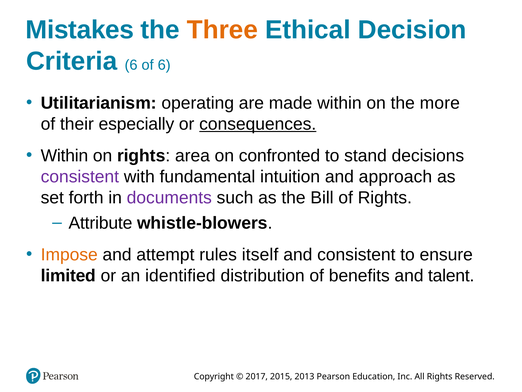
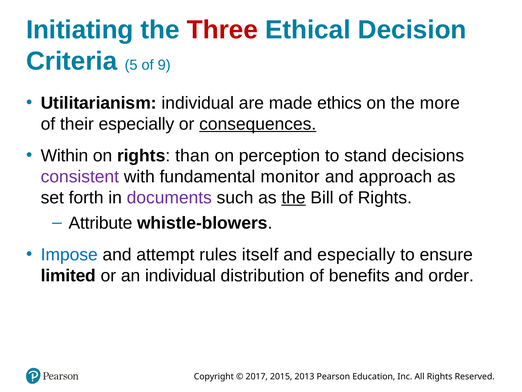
Mistakes: Mistakes -> Initiating (80, 30)
Three colour: orange -> red (222, 30)
Criteria 6: 6 -> 5 (131, 65)
of 6: 6 -> 9 (164, 65)
Utilitarianism operating: operating -> individual (198, 103)
made within: within -> ethics (339, 103)
area: area -> than (192, 156)
confronted: confronted -> perception (279, 156)
intuition: intuition -> monitor (290, 177)
the underline: none -> present (294, 197)
Impose colour: orange -> blue (69, 254)
and consistent: consistent -> especially (356, 254)
an identified: identified -> individual (181, 275)
talent: talent -> order (451, 275)
